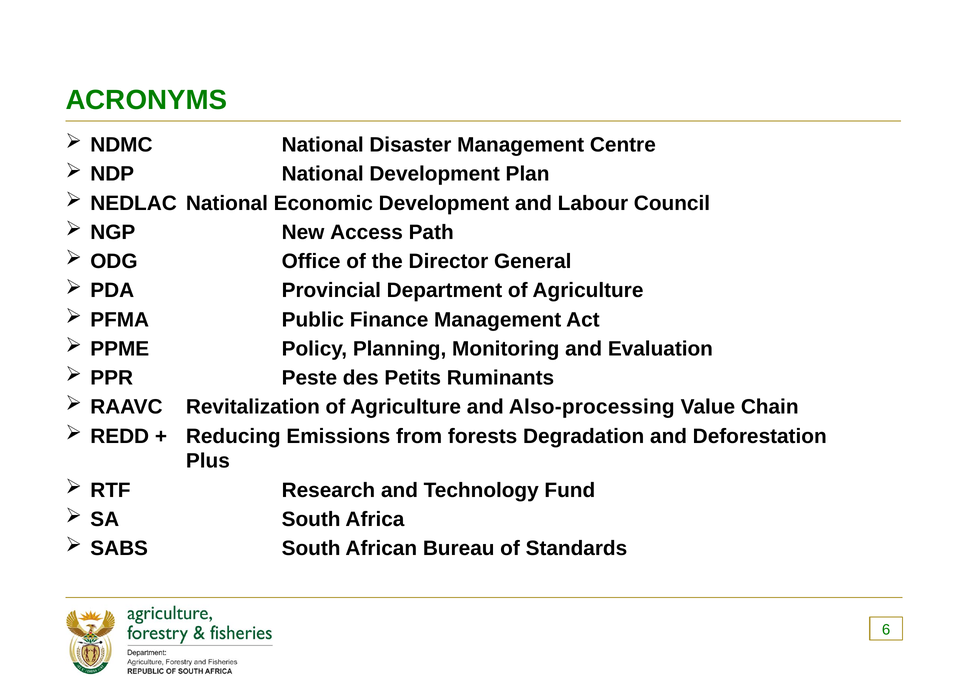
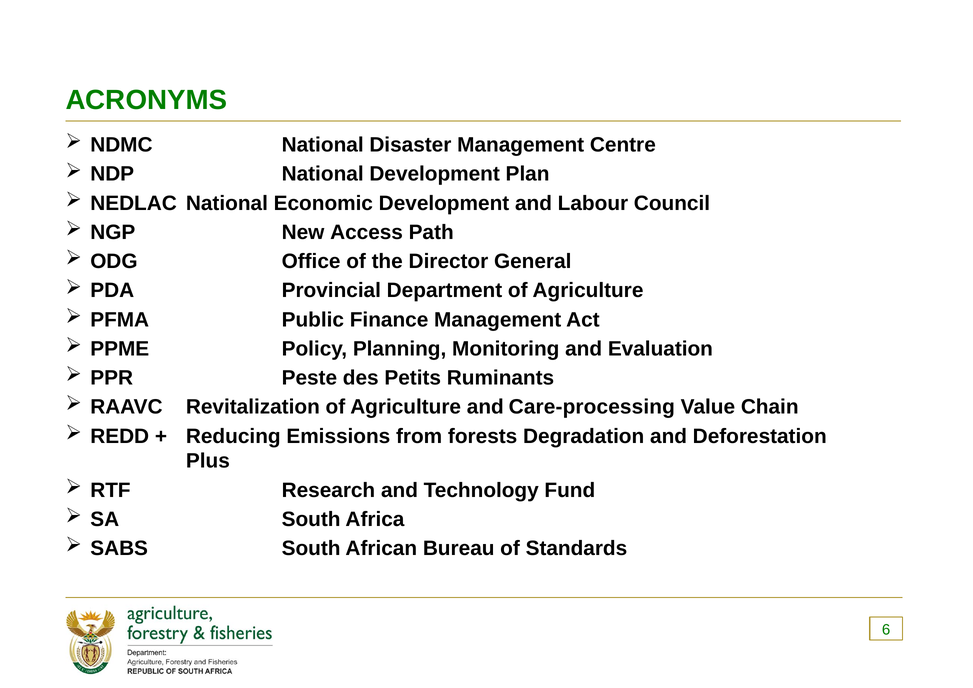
Also-processing: Also-processing -> Care-processing (592, 407)
